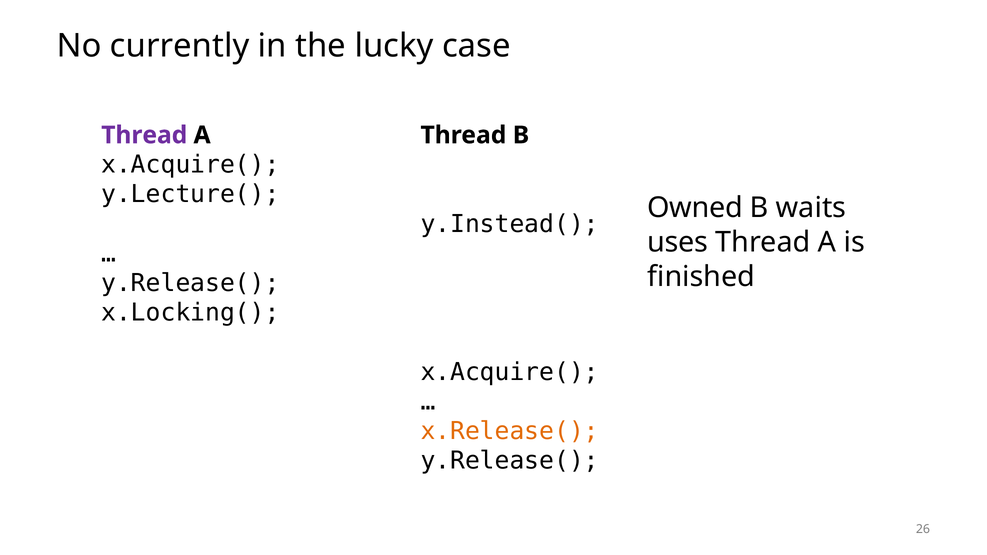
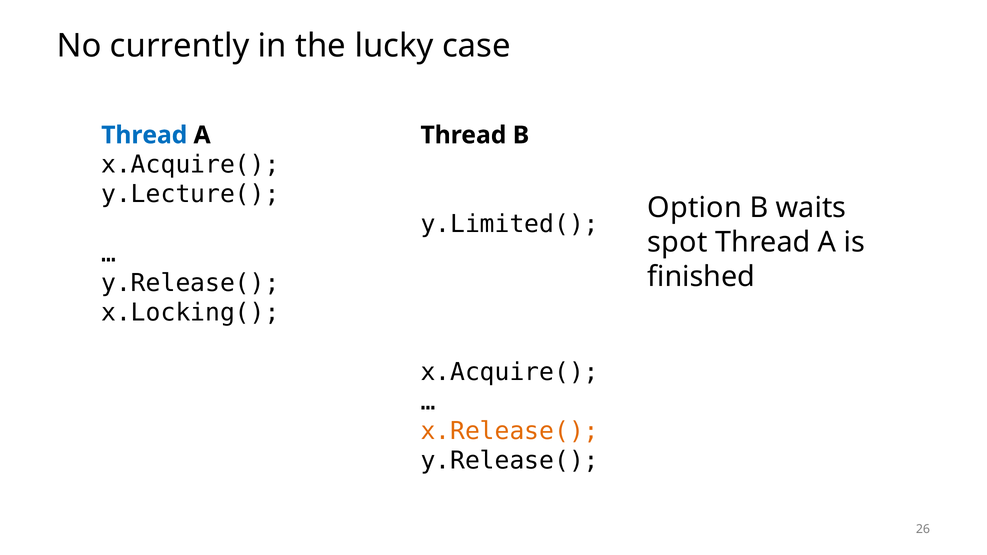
Thread colour: purple -> blue (144, 135)
Owned: Owned -> Option (695, 208)
y.Instead(: y.Instead( -> y.Limited( (510, 224)
uses: uses -> spot (677, 242)
